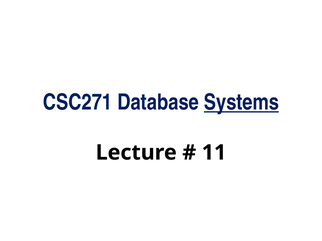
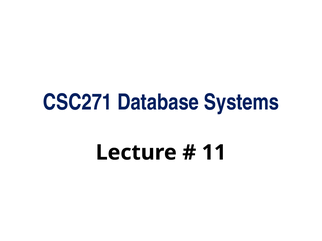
Systems underline: present -> none (241, 102)
